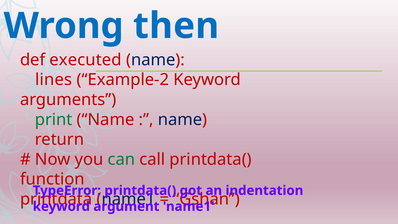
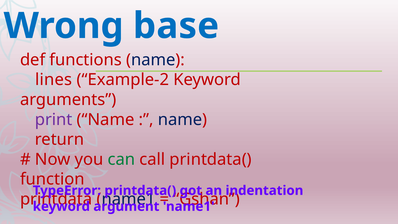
then: then -> base (176, 26)
executed: executed -> functions (86, 60)
print colour: green -> purple (54, 119)
